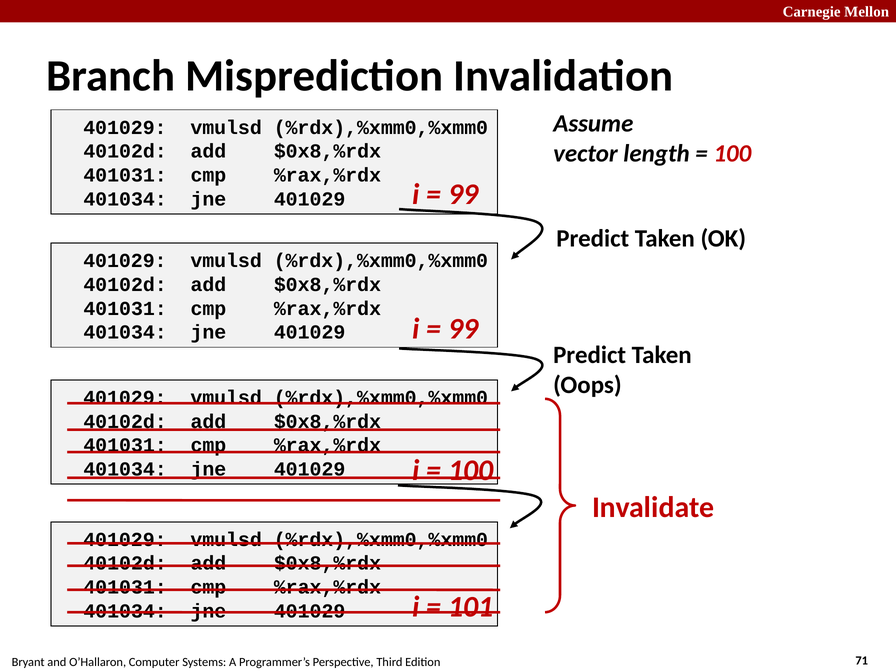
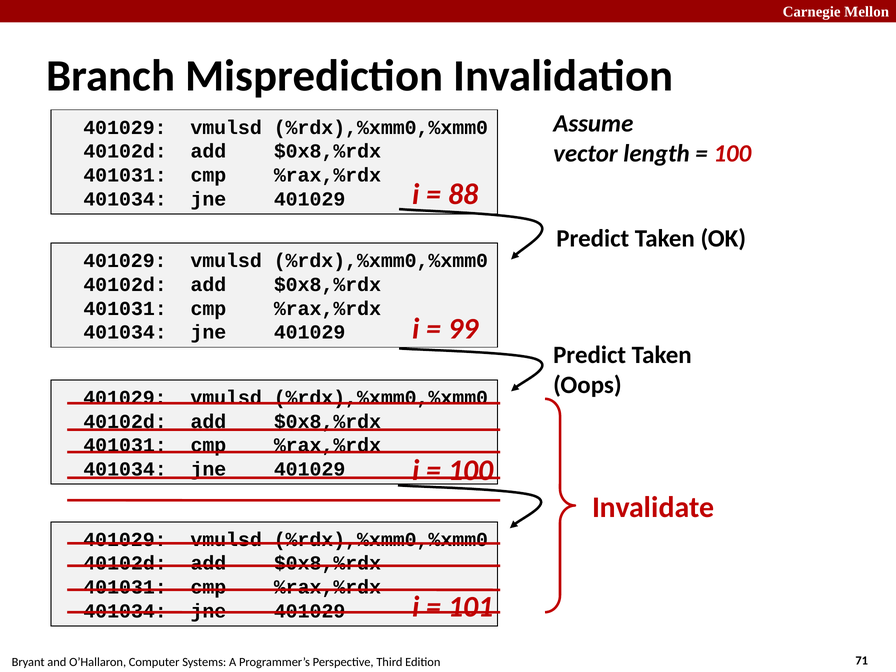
99: 99 -> 88 (463, 194)
